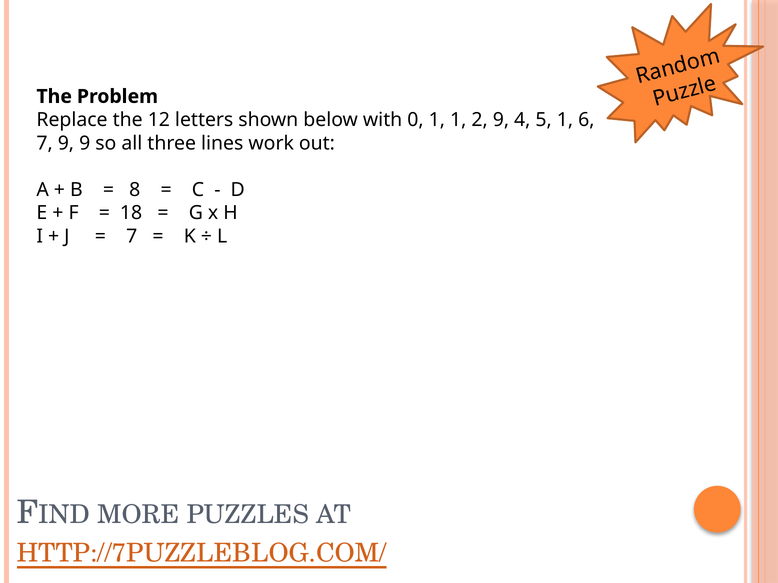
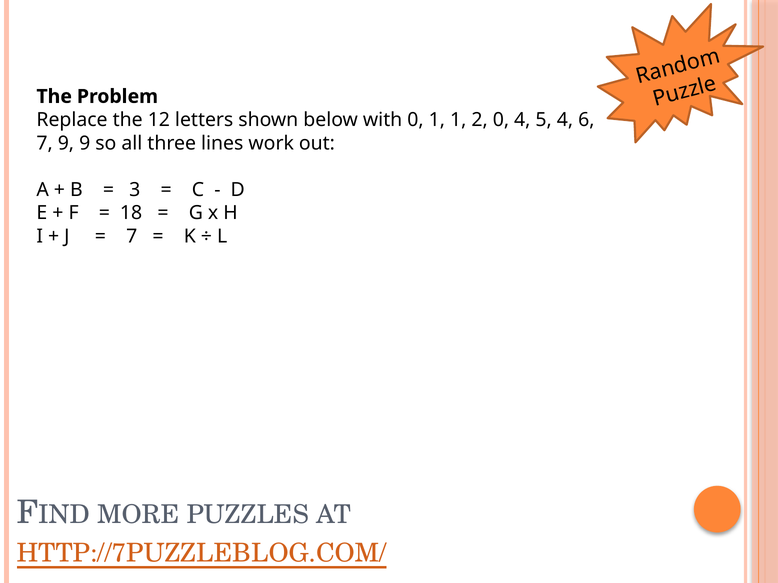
2 9: 9 -> 0 (501, 120)
5 1: 1 -> 4 (565, 120)
8: 8 -> 3 (135, 190)
